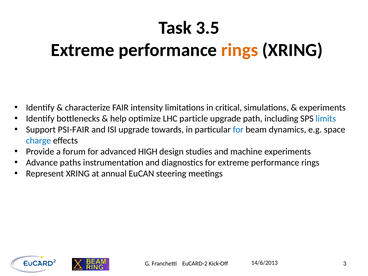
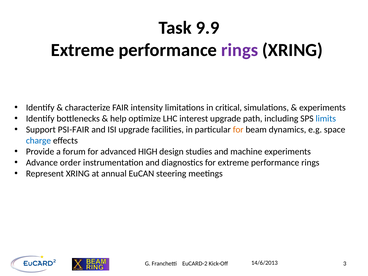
3.5: 3.5 -> 9.9 (208, 28)
rings colour: orange -> purple (240, 50)
particle: particle -> interest (194, 119)
towards: towards -> facilities (168, 130)
for colour: blue -> orange (238, 130)
paths: paths -> order (70, 163)
